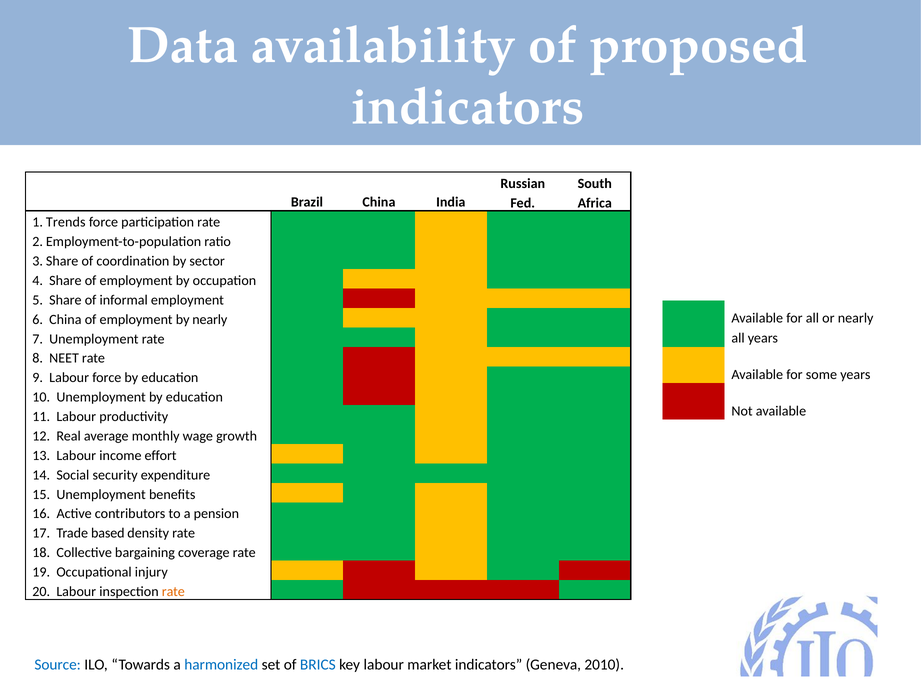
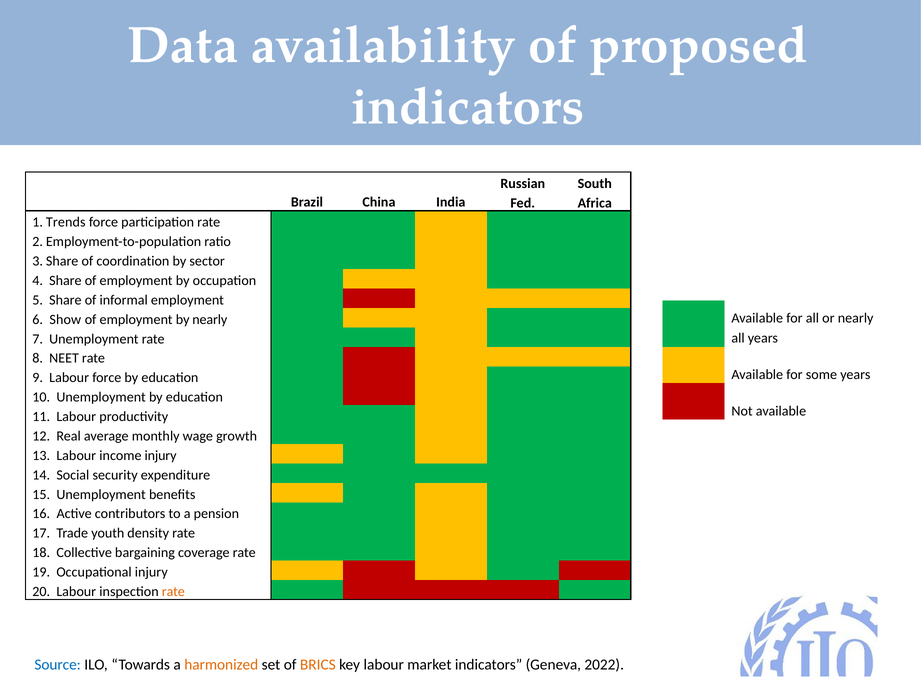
6 China: China -> Show (65, 319)
income effort: effort -> injury (161, 455)
based: based -> youth (108, 533)
harmonized colour: blue -> orange (221, 665)
BRICS colour: blue -> orange (318, 665)
2010: 2010 -> 2022 (604, 665)
